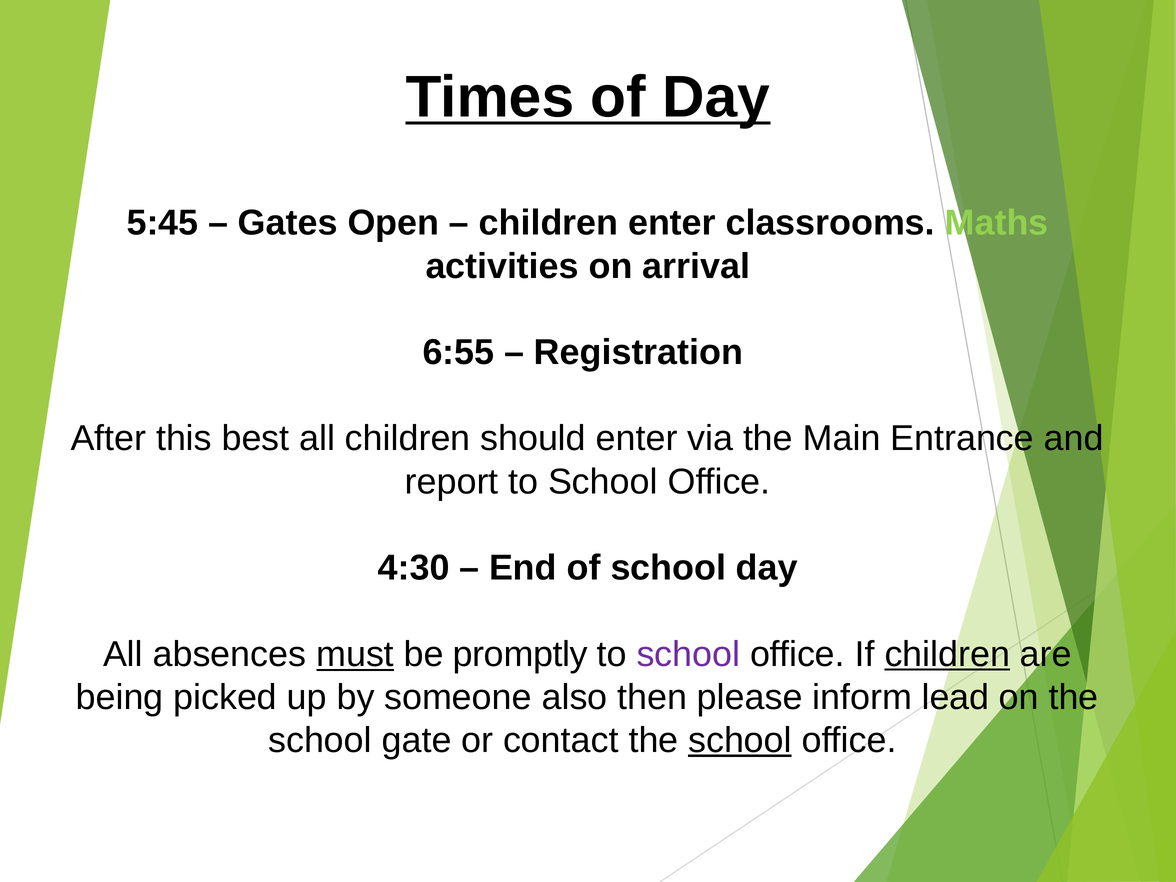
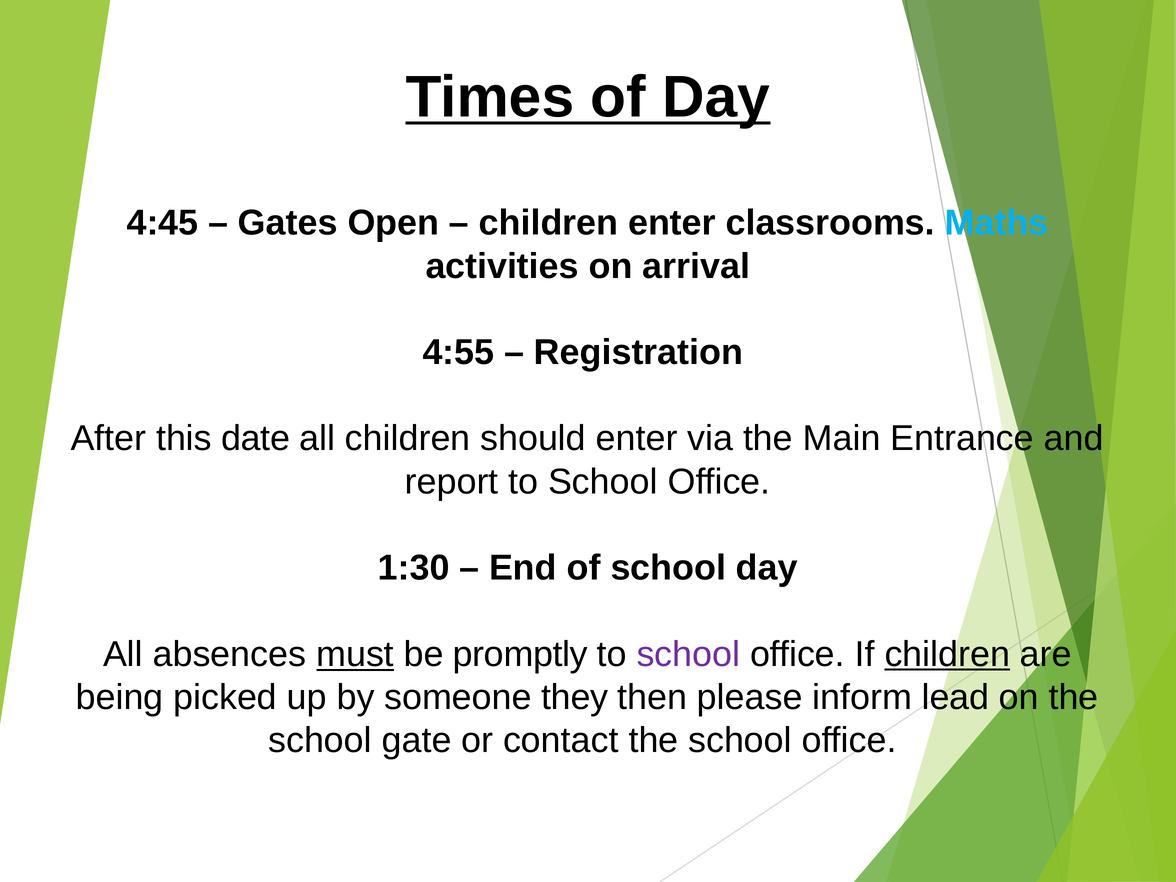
5:45: 5:45 -> 4:45 (162, 223)
Maths colour: light green -> light blue (997, 223)
6:55: 6:55 -> 4:55 (458, 352)
best: best -> date (256, 439)
4:30: 4:30 -> 1:30 (414, 568)
also: also -> they (575, 697)
school underline: present -> none (740, 740)
